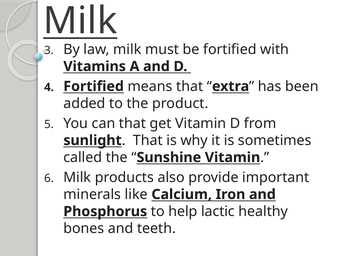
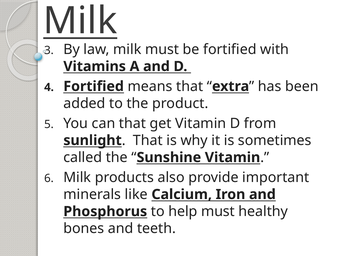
help lactic: lactic -> must (218, 211)
